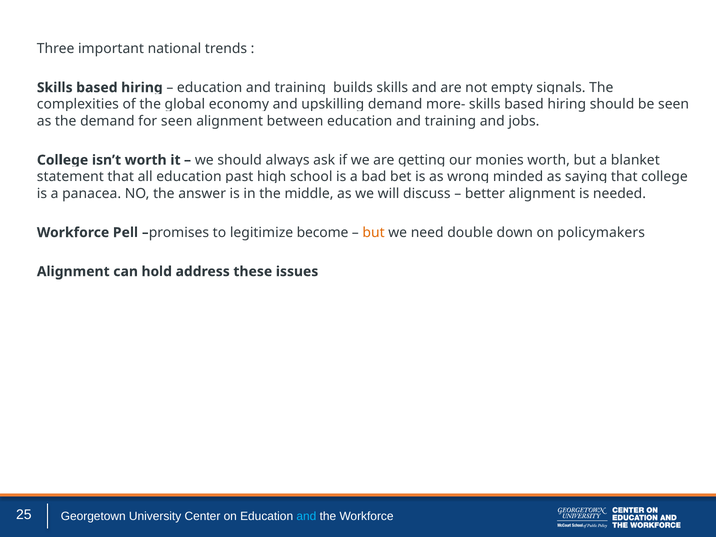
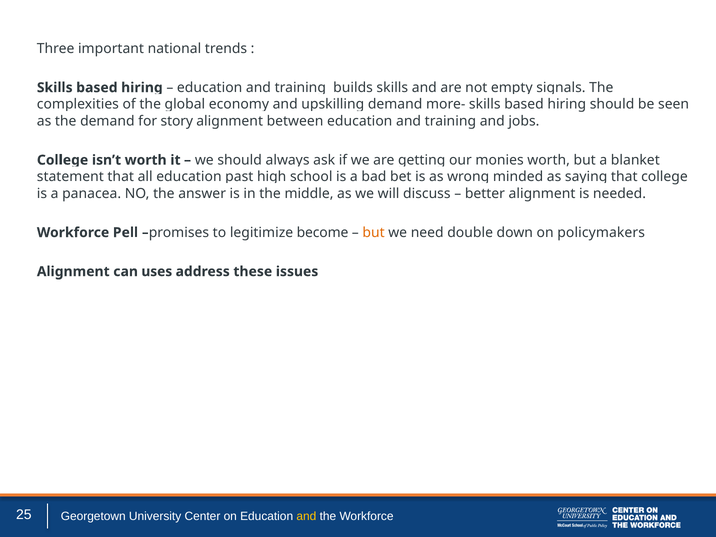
for seen: seen -> story (177, 121)
hold: hold -> uses (157, 272)
and colour: light blue -> yellow (306, 516)
